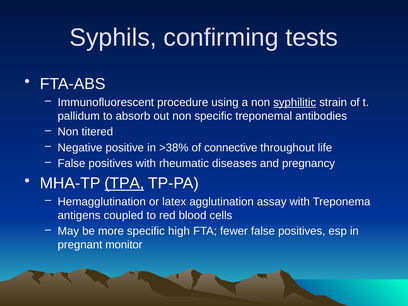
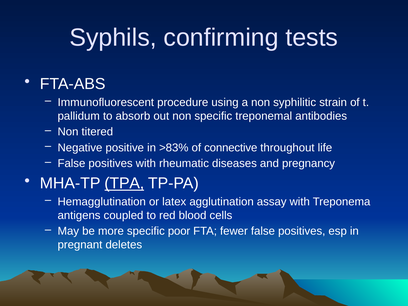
syphilitic underline: present -> none (295, 102)
>38%: >38% -> >83% (174, 148)
high: high -> poor (179, 231)
monitor: monitor -> deletes (124, 245)
